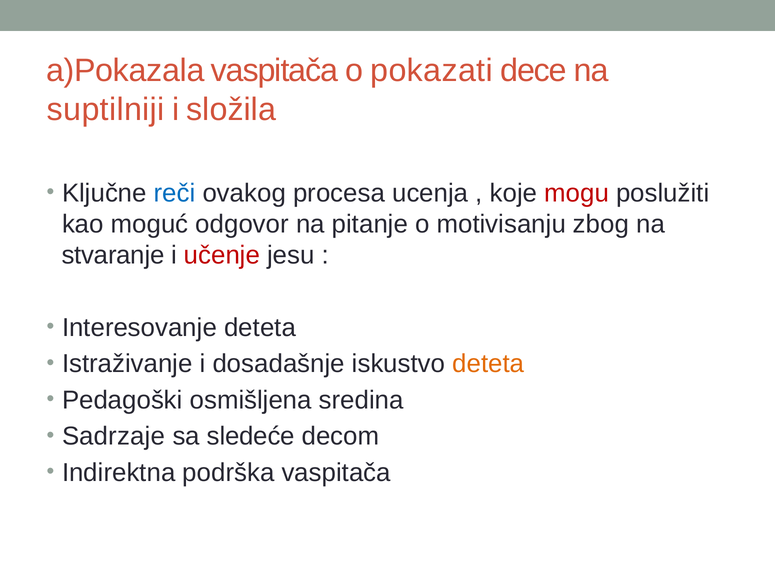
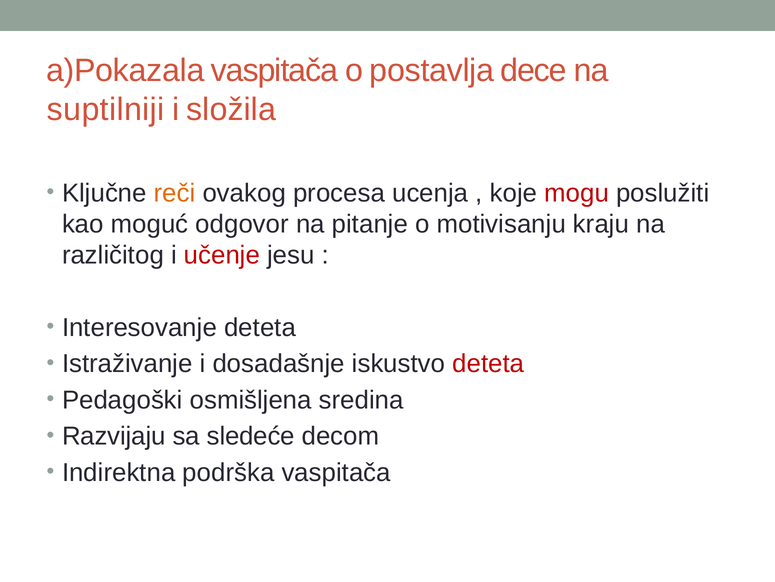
pokazati: pokazati -> postavlja (432, 71)
reči colour: blue -> orange (175, 193)
zbog: zbog -> kraju (601, 224)
stvaranje: stvaranje -> različitog (113, 255)
deteta colour: orange -> red (488, 363)
Sadrzaje: Sadrzaje -> Razvijaju (114, 436)
